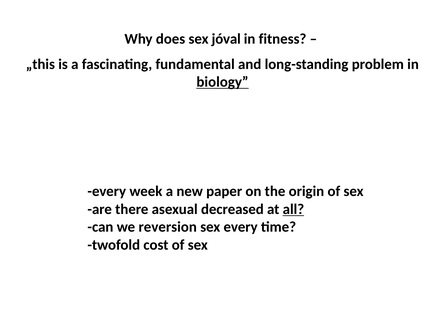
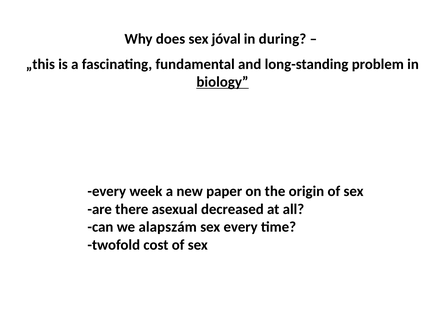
fitness: fitness -> during (282, 39)
all underline: present -> none (293, 209)
reversion: reversion -> alapszám (168, 227)
